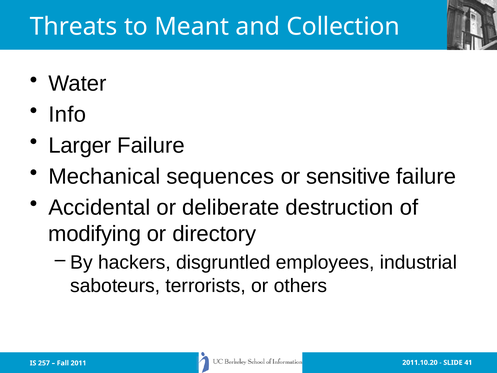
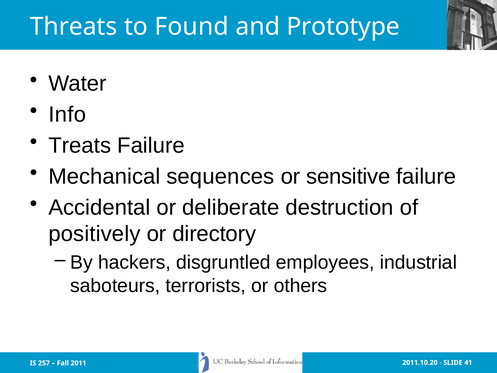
Meant: Meant -> Found (192, 27)
Collection: Collection -> Prototype (343, 27)
Larger: Larger -> Treats (80, 145)
modifying: modifying -> positively (94, 234)
